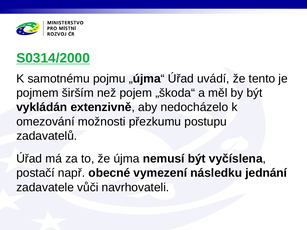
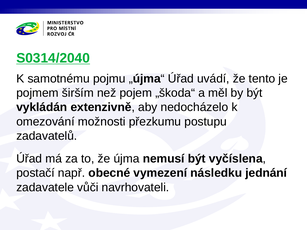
S0314/2000: S0314/2000 -> S0314/2040 (53, 58)
